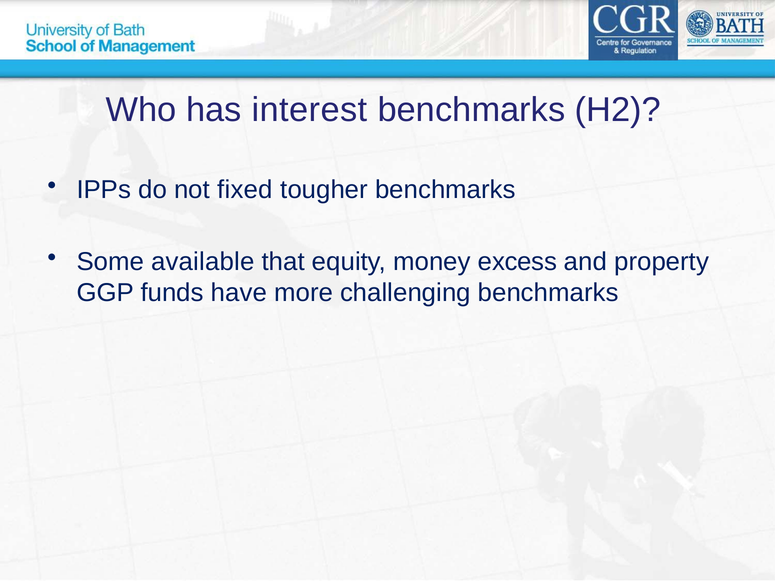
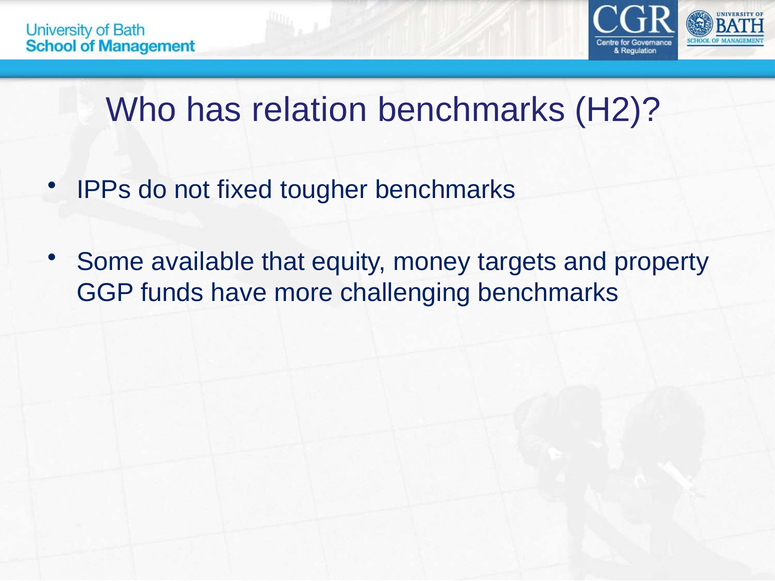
interest: interest -> relation (310, 110)
excess: excess -> targets (517, 262)
